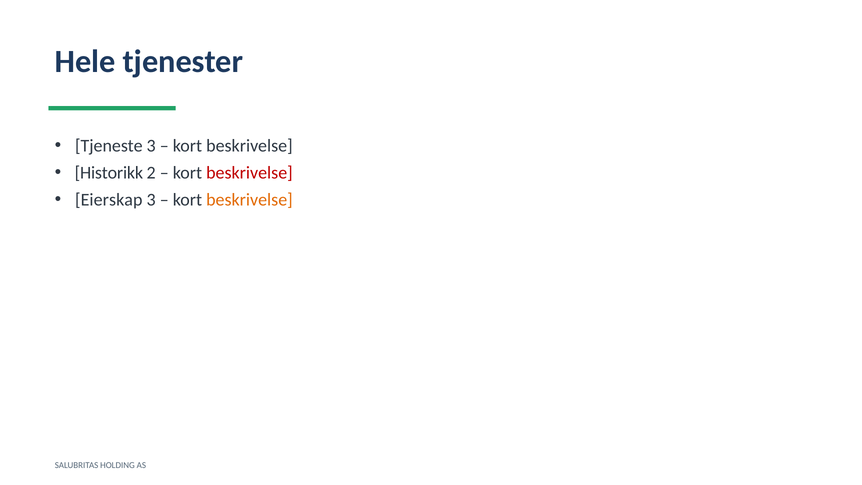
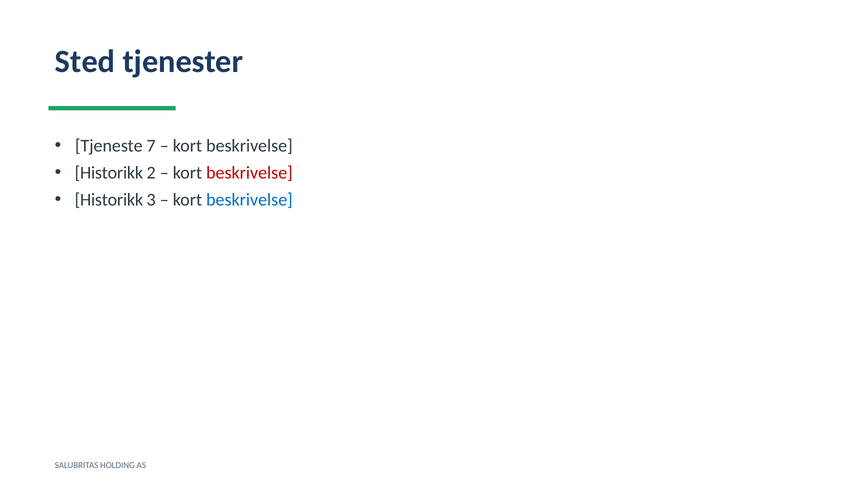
Hele: Hele -> Sted (85, 62)
Tjeneste 3: 3 -> 7 (151, 146)
Eierskap: Eierskap -> Historikk (109, 200)
beskrivelse colour: orange -> blue (249, 200)
